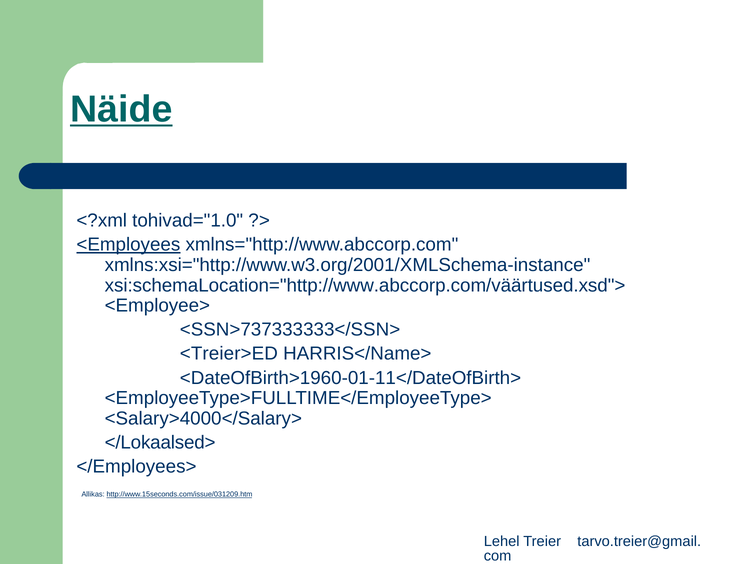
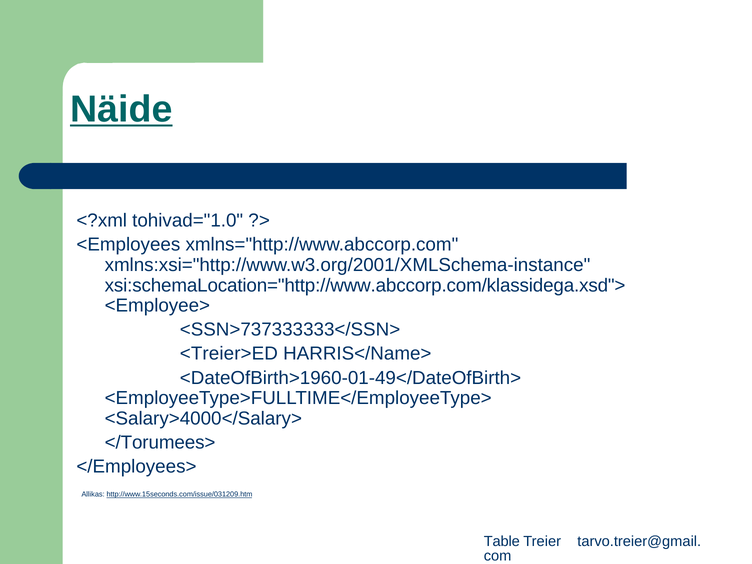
<Employees underline: present -> none (128, 245)
xsi:schemaLocation="http://www.abccorp.com/väärtused.xsd">: xsi:schemaLocation="http://www.abccorp.com/väärtused.xsd"> -> xsi:schemaLocation="http://www.abccorp.com/klassidega.xsd"> (365, 285)
<DateOfBirth>1960-01-11</DateOfBirth>: <DateOfBirth>1960-01-11</DateOfBirth> -> <DateOfBirth>1960-01-49</DateOfBirth> (350, 378)
</Lokaalsed>: </Lokaalsed> -> </Torumees> (160, 443)
Lehel: Lehel -> Table (502, 541)
